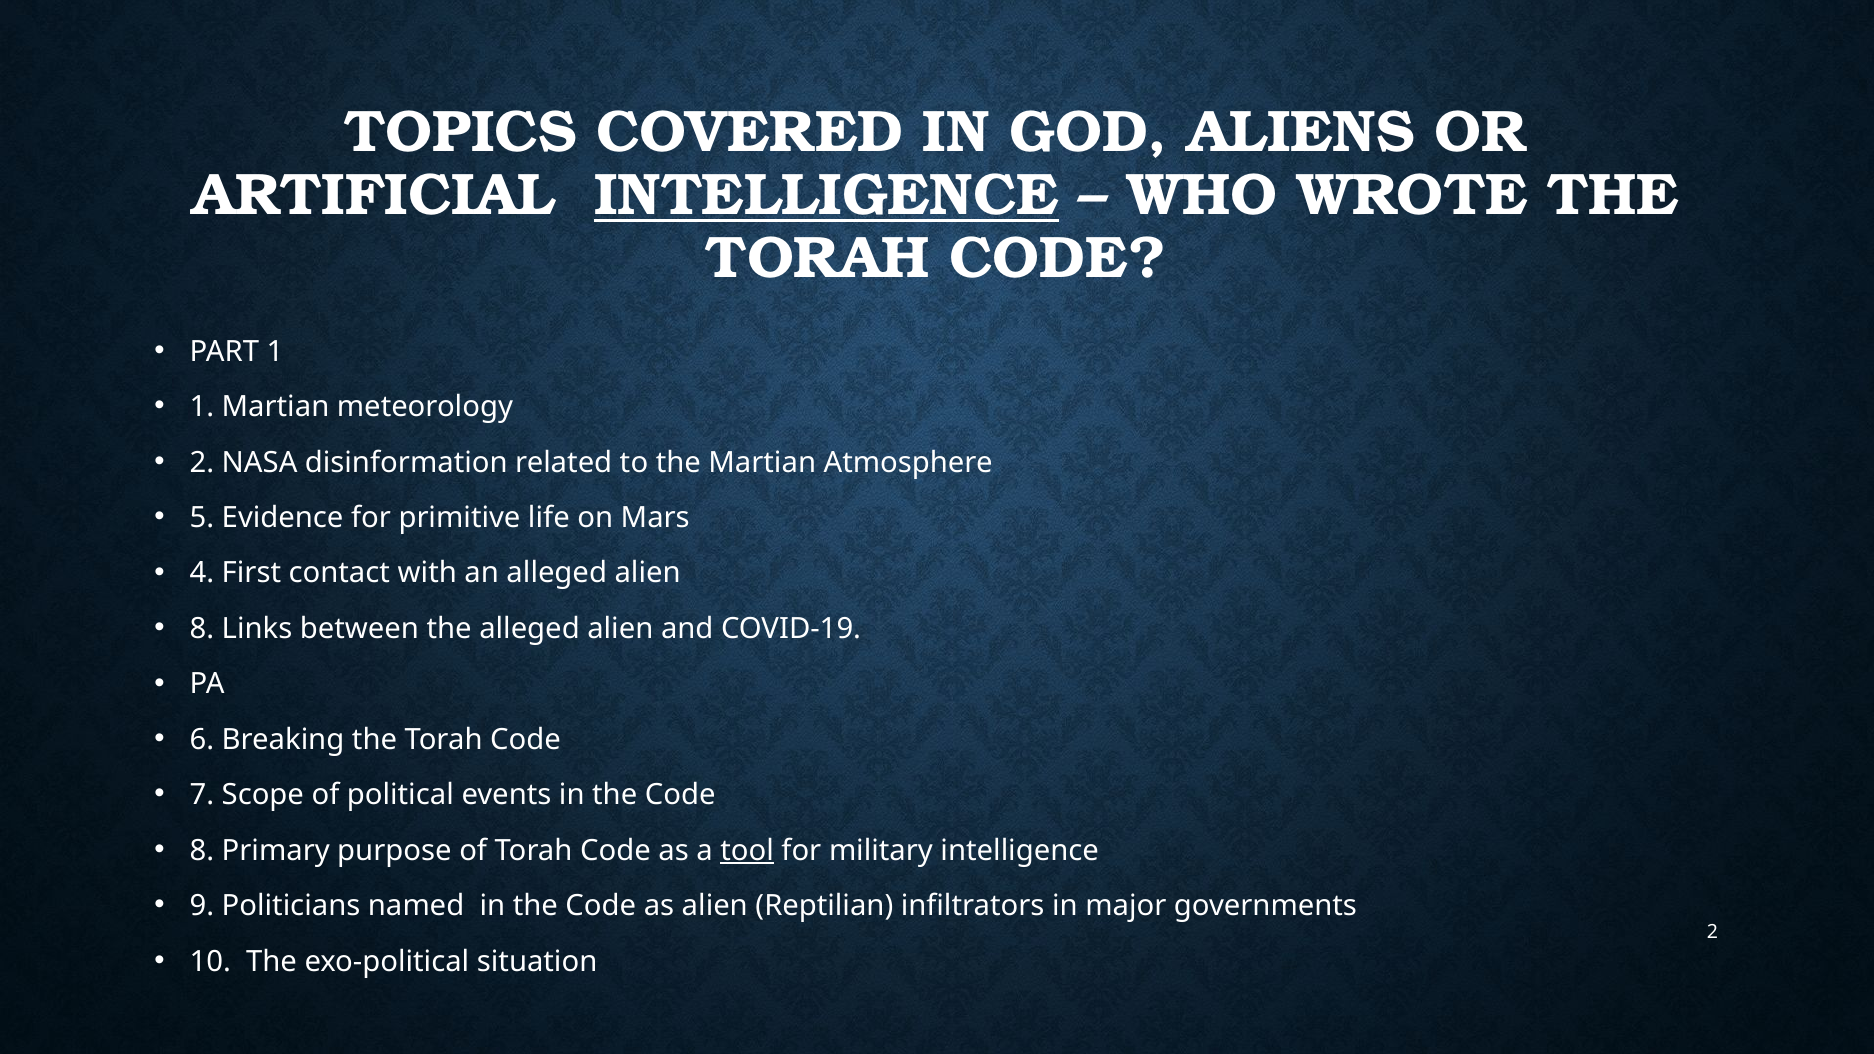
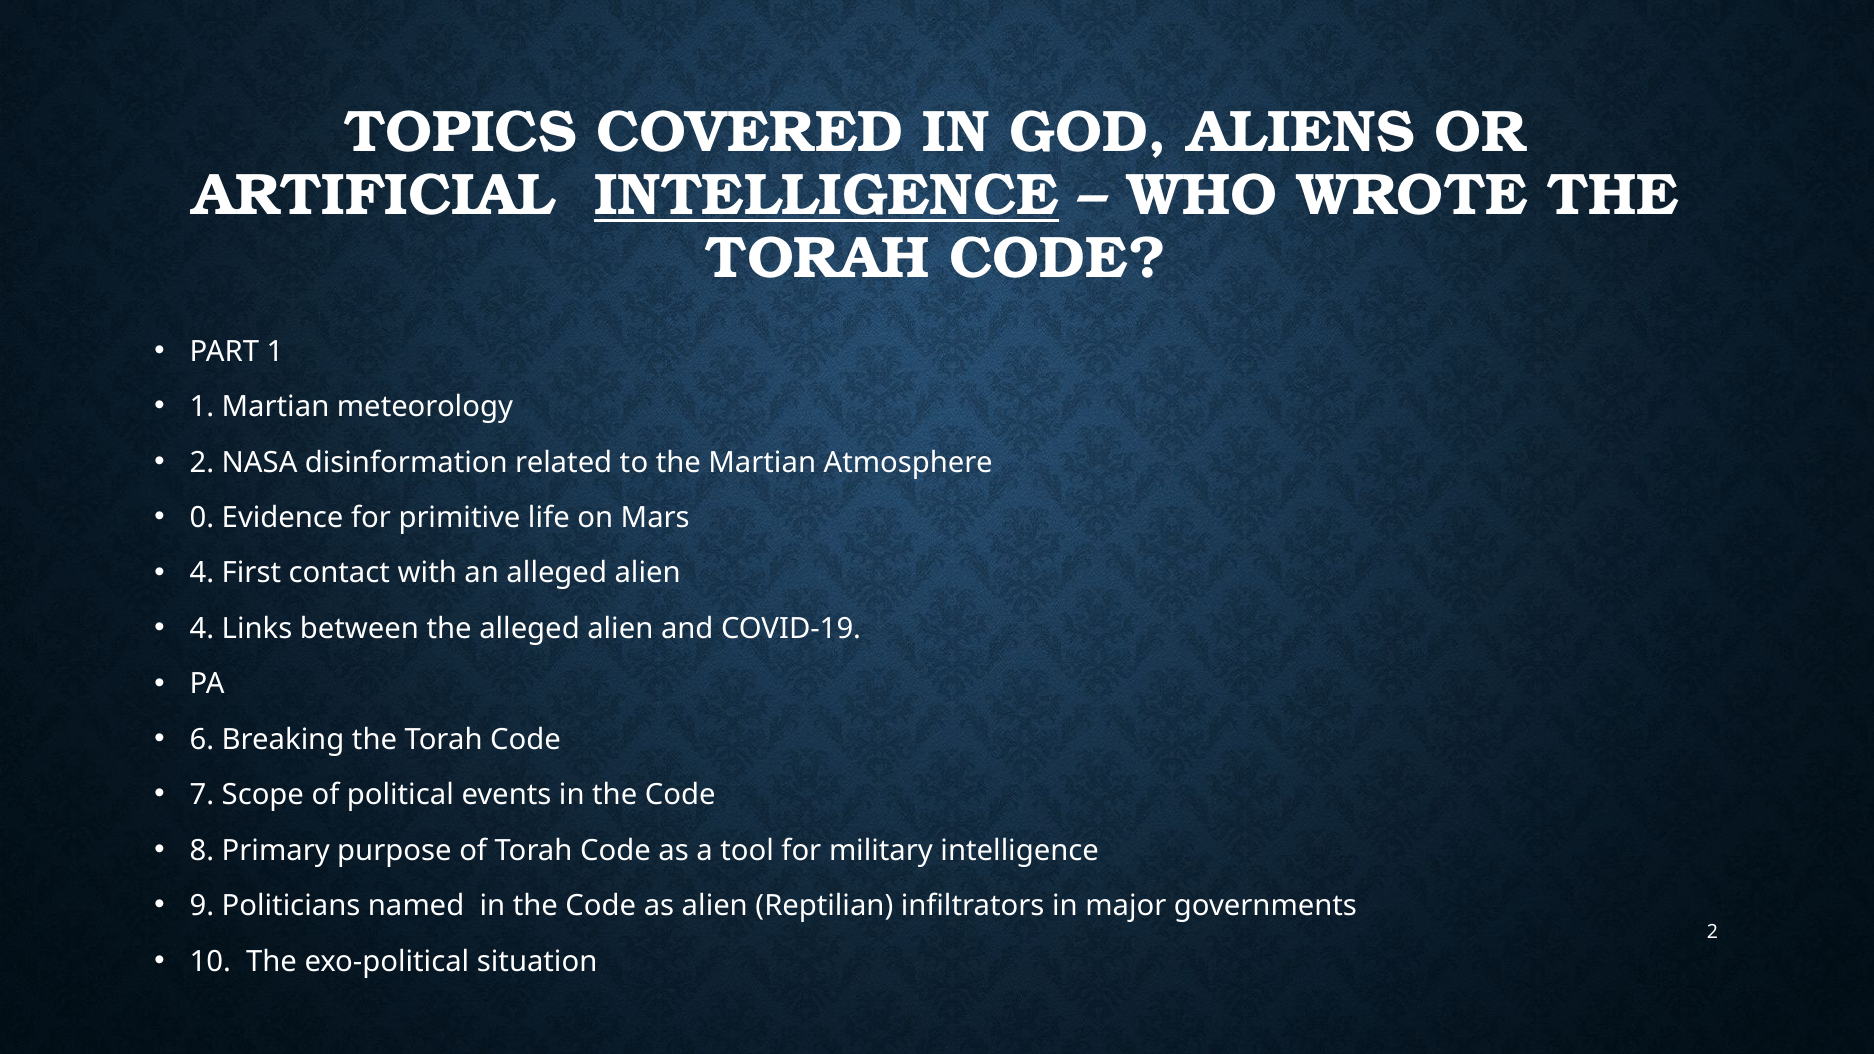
5: 5 -> 0 (202, 518)
8: 8 -> 4 (202, 629)
tool underline: present -> none (747, 851)
